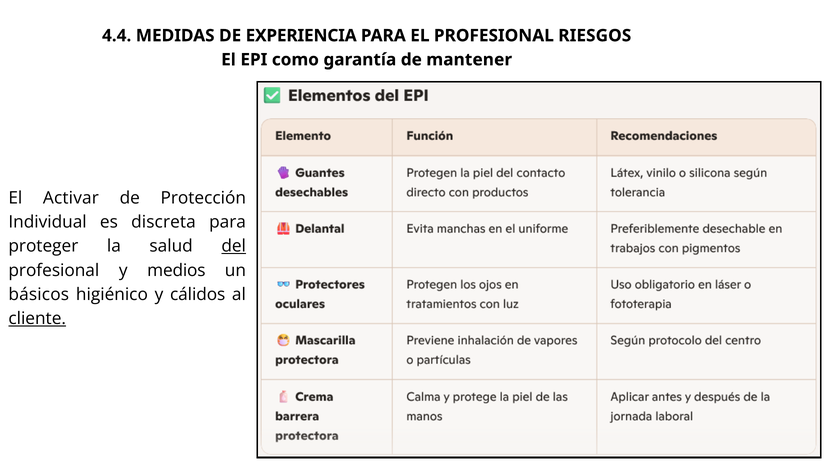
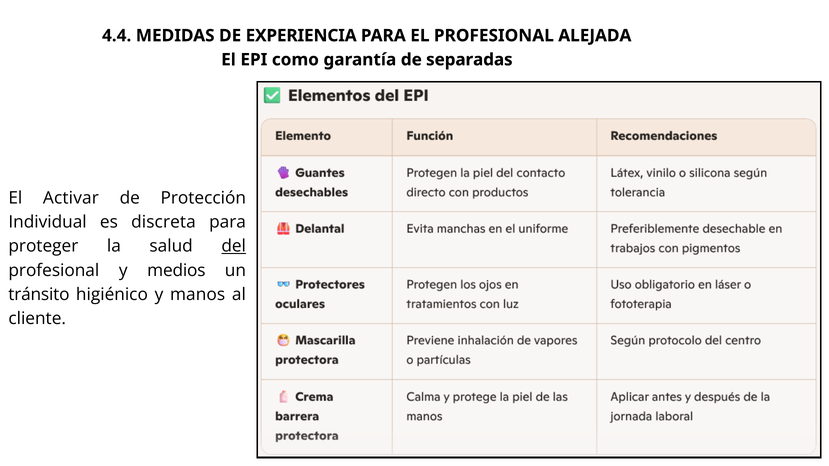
RIESGOS: RIESGOS -> ALEJADA (595, 36)
mantener: mantener -> separadas (469, 60)
básicos: básicos -> tránsito (39, 295)
cálidos: cálidos -> manos (198, 295)
cliente underline: present -> none (37, 319)
